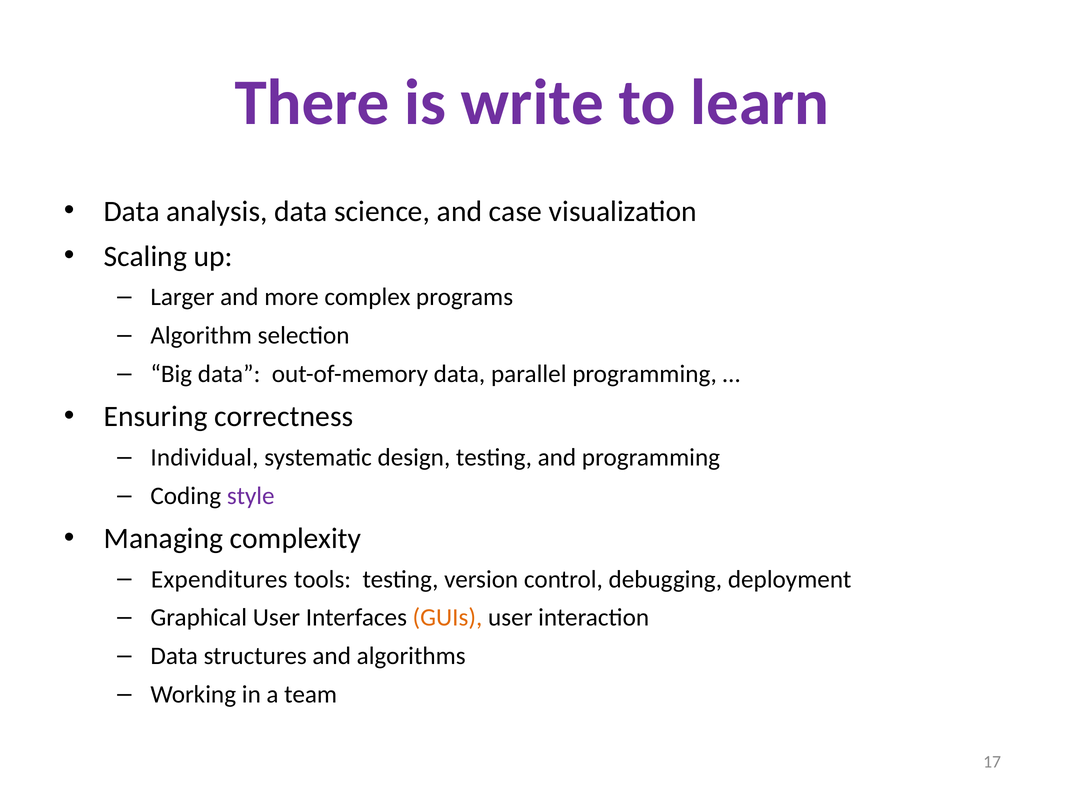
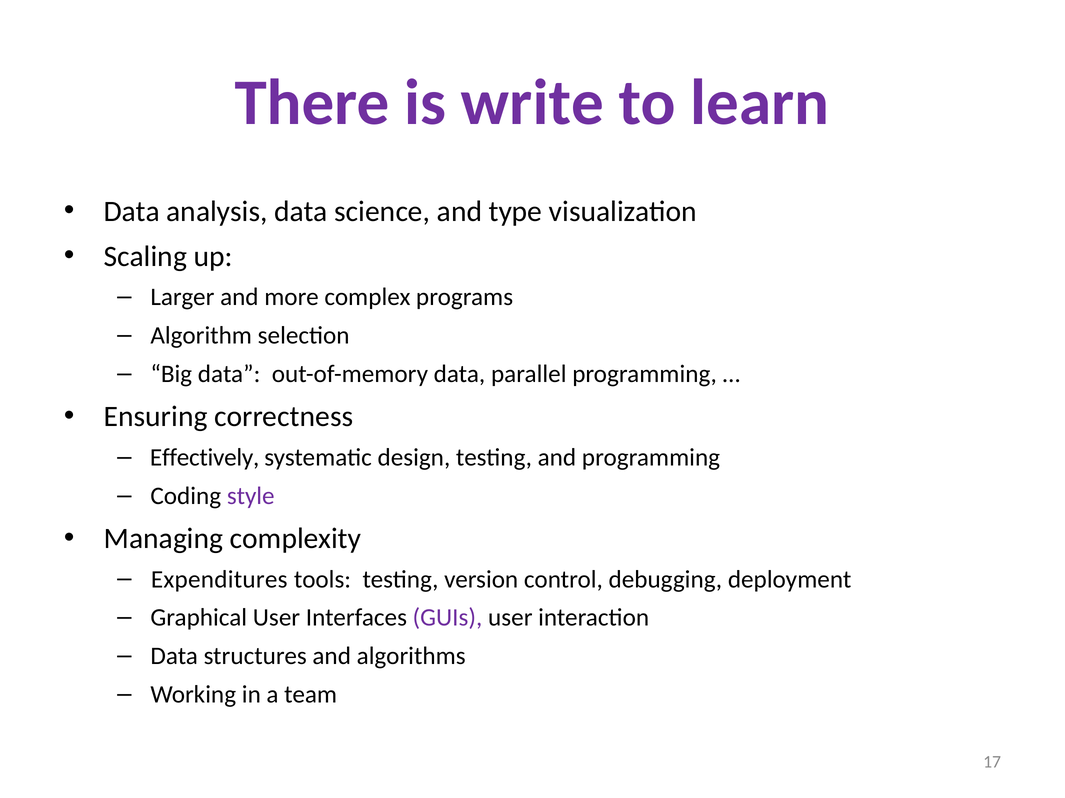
case: case -> type (515, 212)
Individual: Individual -> Effectively (205, 458)
GUIs colour: orange -> purple (447, 618)
